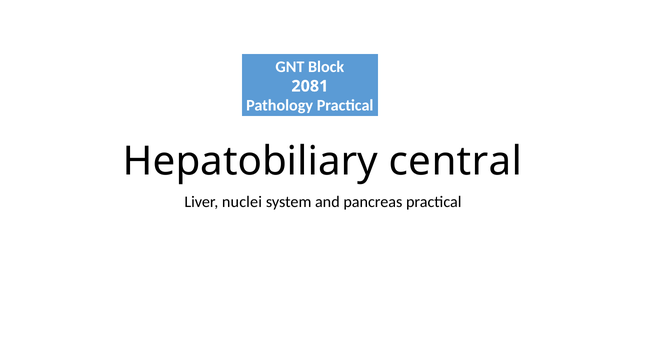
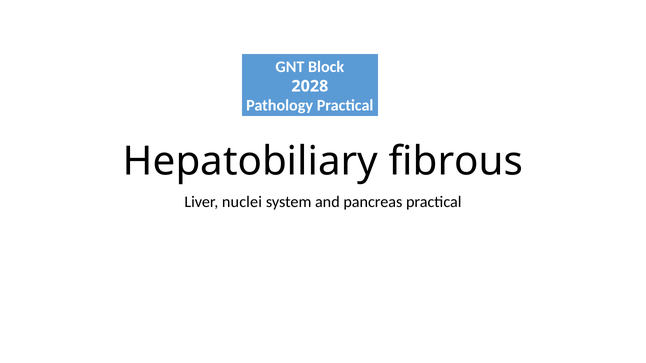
2081: 2081 -> 2028 (310, 86)
central: central -> fibrous (456, 161)
